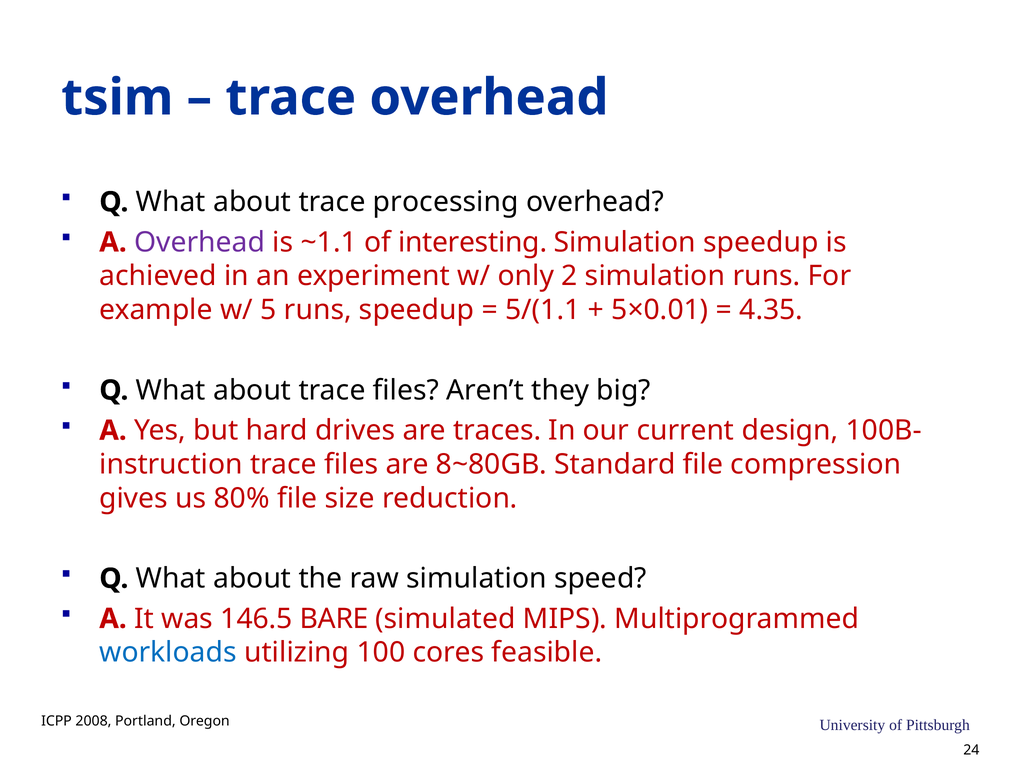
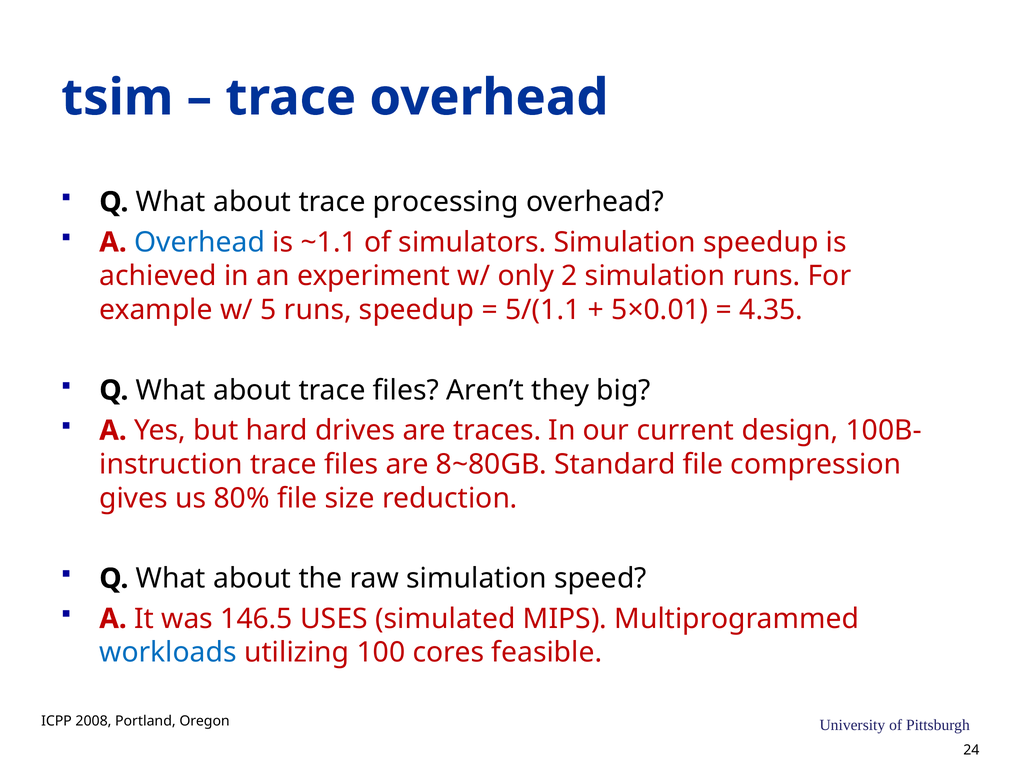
Overhead colour: purple -> blue (200, 242)
interesting: interesting -> simulators (472, 242)
BARE: BARE -> USES (334, 619)
